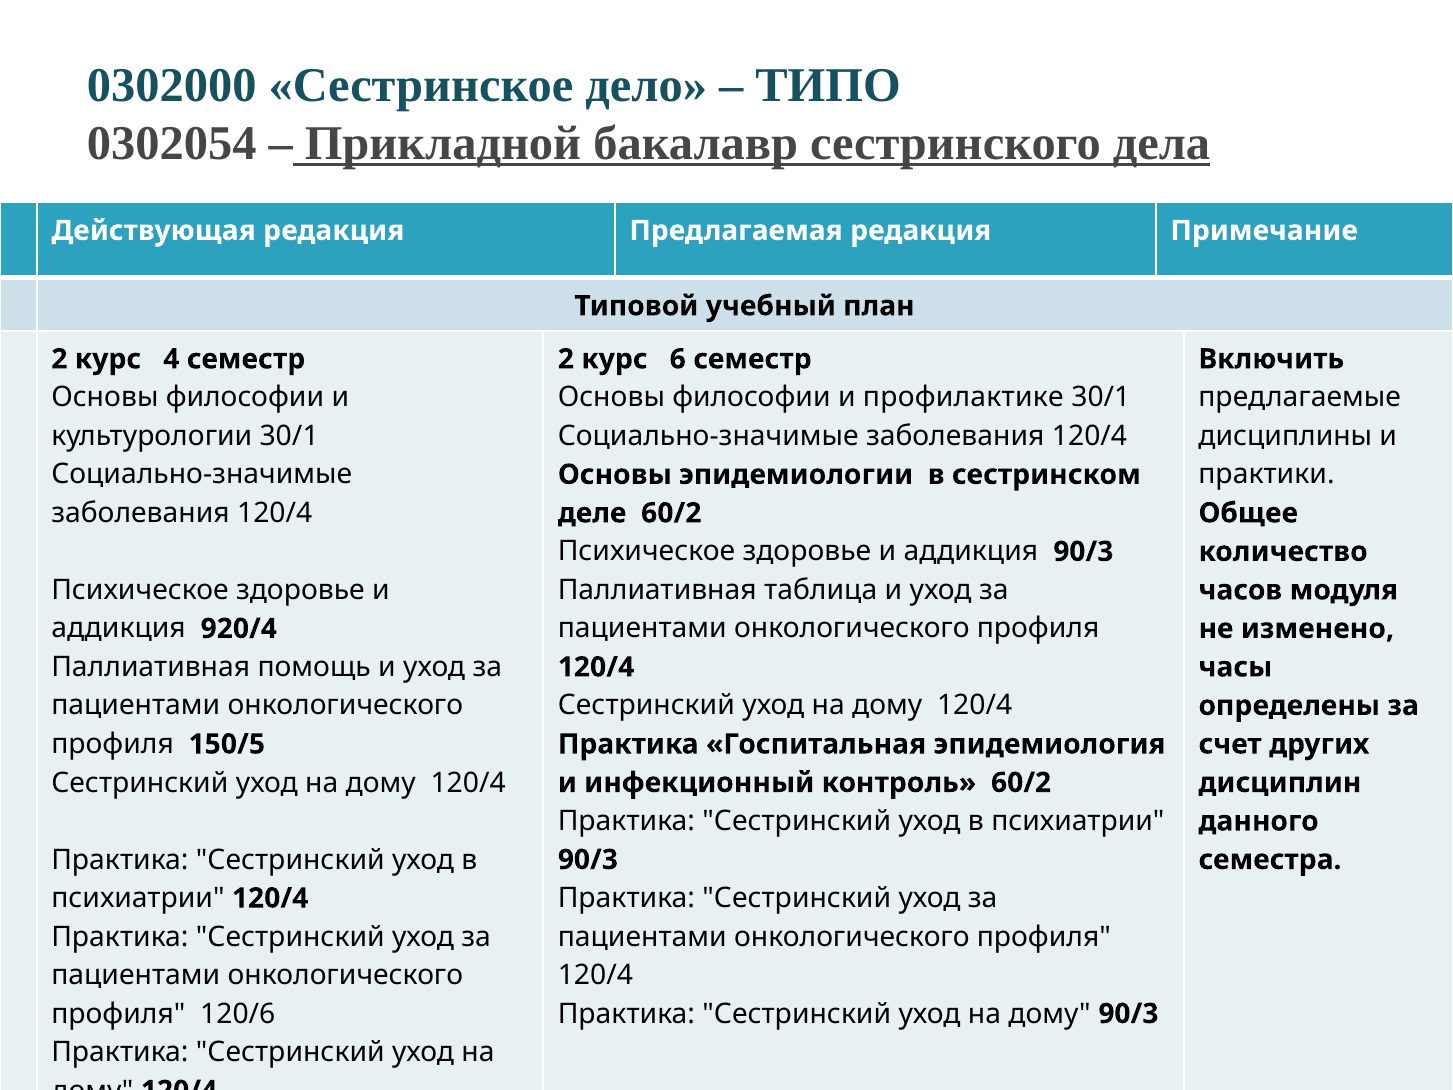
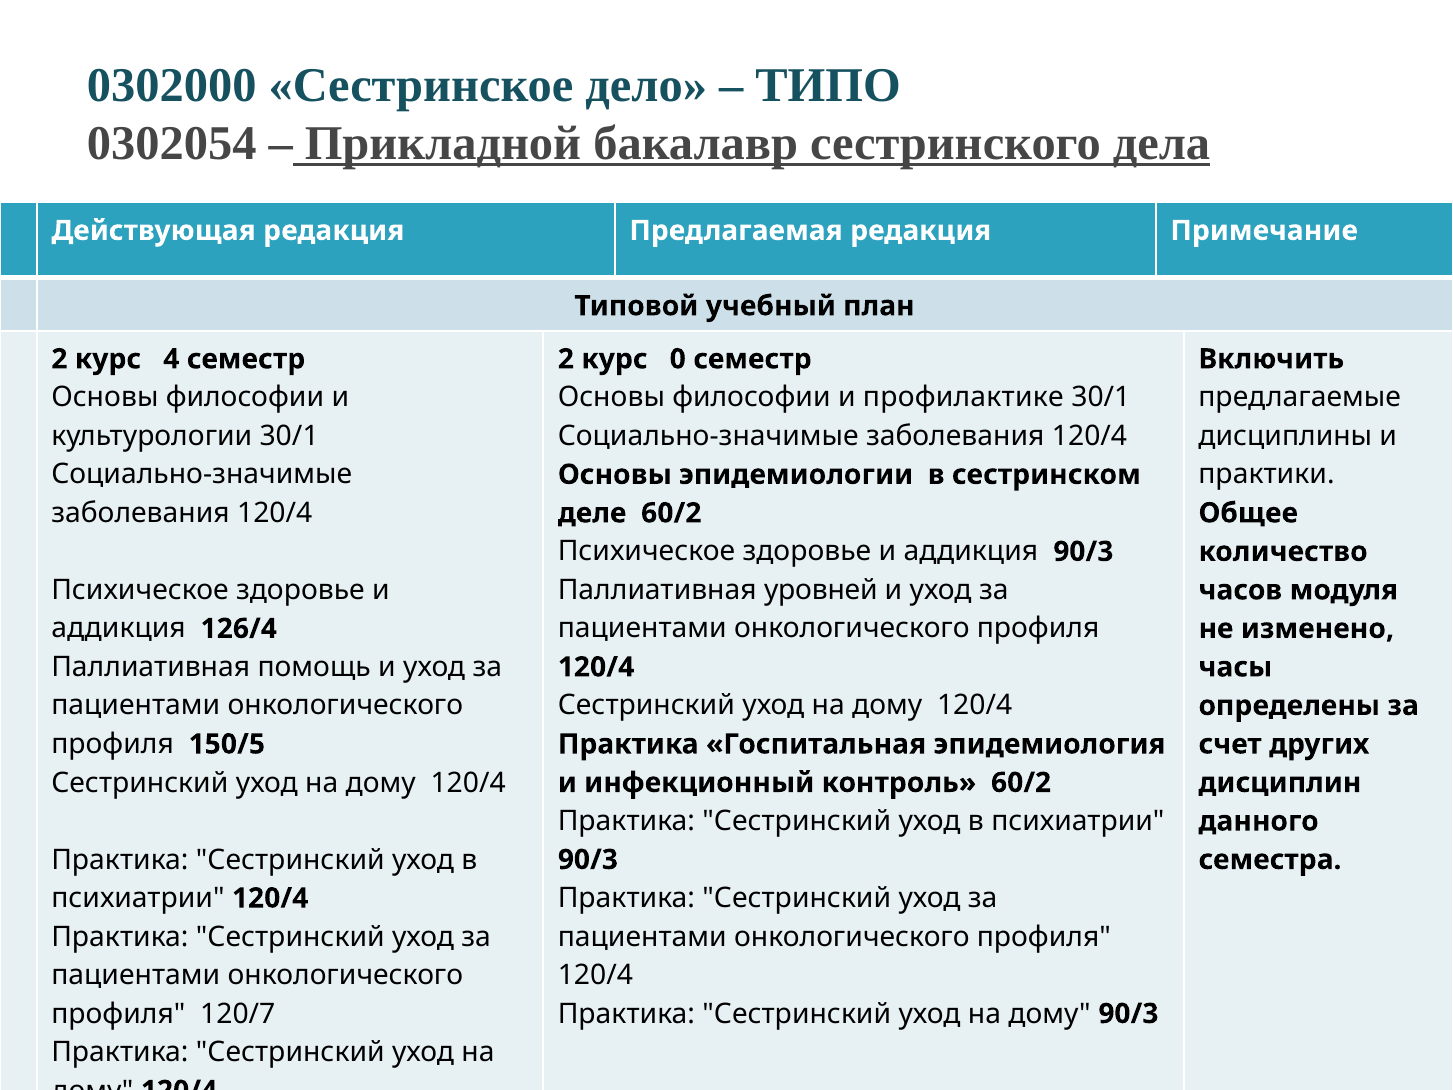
6: 6 -> 0 (678, 359)
таблица: таблица -> уровней (821, 590)
920/4: 920/4 -> 126/4 (239, 629)
120/6: 120/6 -> 120/7 (238, 1013)
